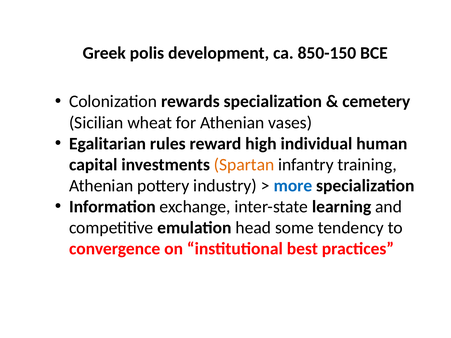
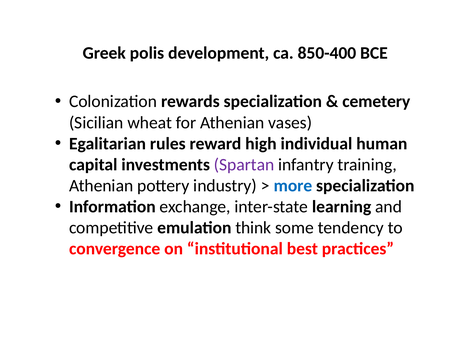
850-150: 850-150 -> 850-400 (327, 53)
Spartan colour: orange -> purple (244, 165)
head: head -> think (253, 228)
